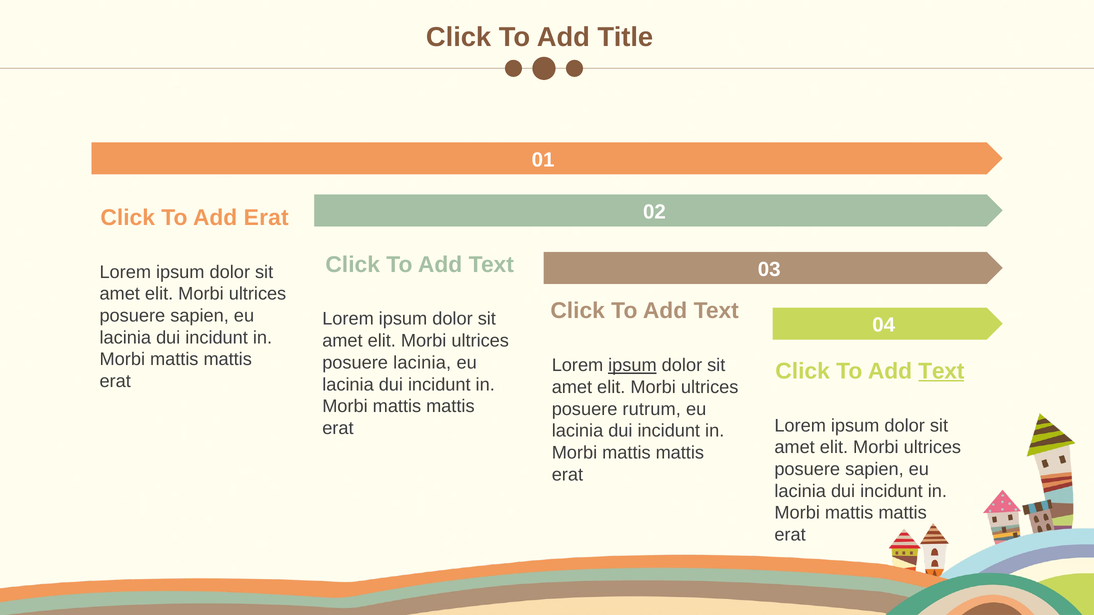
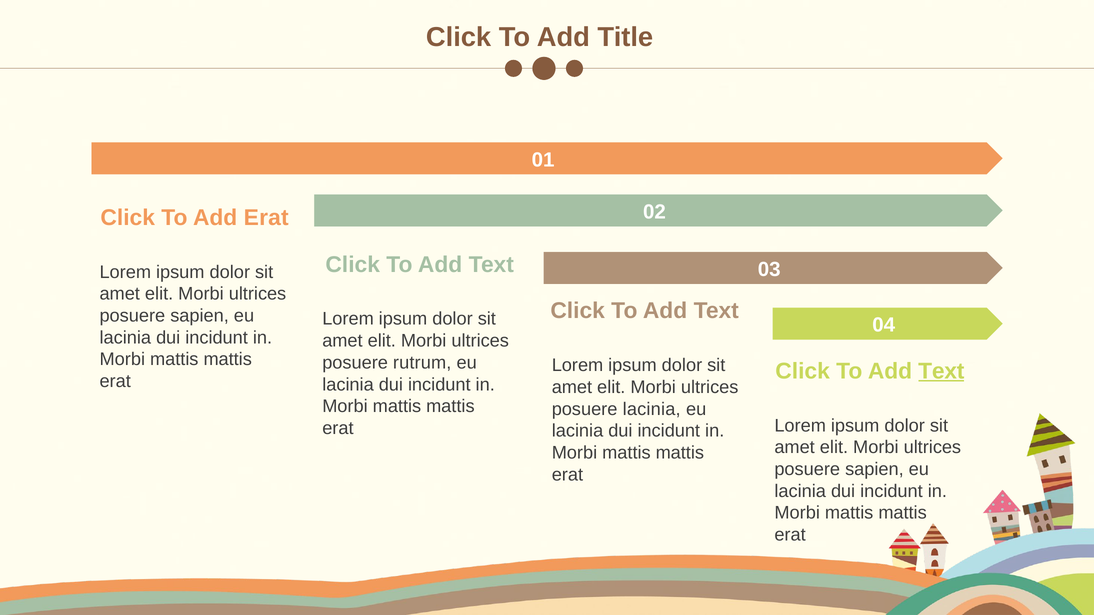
posuere lacinia: lacinia -> rutrum (422, 363)
ipsum underline: present -> none (632, 366)
posuere rutrum: rutrum -> lacinia (652, 409)
